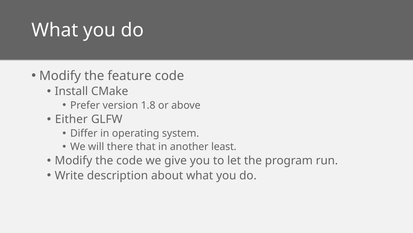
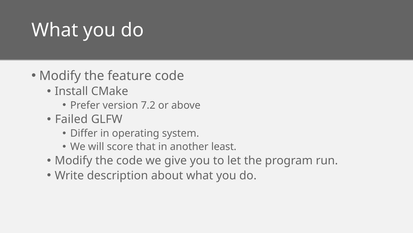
1.8: 1.8 -> 7.2 (148, 105)
Either: Either -> Failed (71, 119)
there: there -> score (120, 146)
